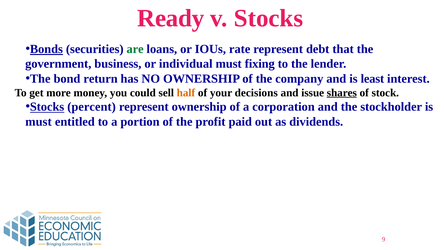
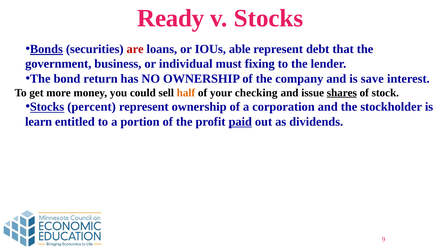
are colour: green -> red (135, 49)
rate: rate -> able (240, 49)
least: least -> save (372, 79)
decisions: decisions -> checking (256, 93)
must: must -> learn (39, 122)
paid underline: none -> present (240, 122)
